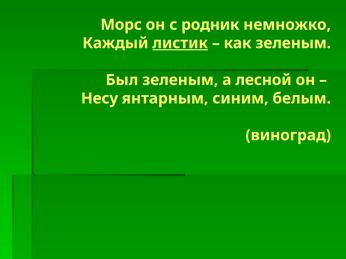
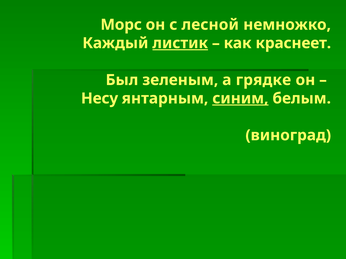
родник: родник -> лесной (210, 25)
как зеленым: зеленым -> краснеет (293, 43)
лесной: лесной -> грядке (263, 80)
синим underline: none -> present (240, 99)
